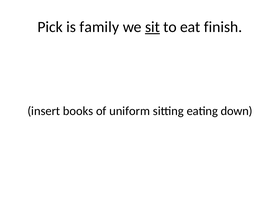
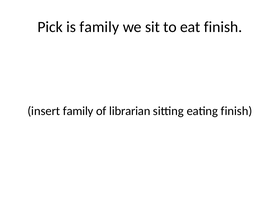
sit underline: present -> none (152, 27)
insert books: books -> family (78, 111)
uniform: uniform -> librarian (130, 111)
eating down: down -> finish (237, 111)
